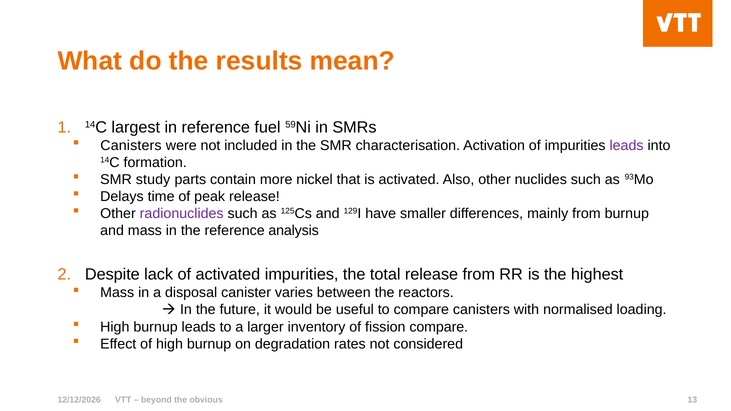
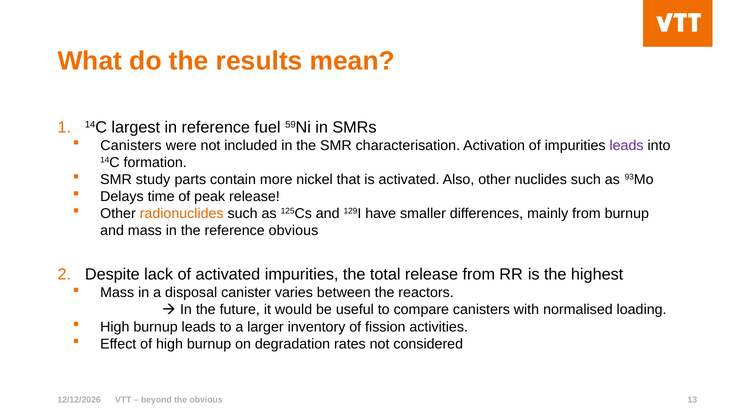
radionuclides colour: purple -> orange (182, 214)
reference analysis: analysis -> obvious (293, 231)
fission compare: compare -> activities (439, 327)
